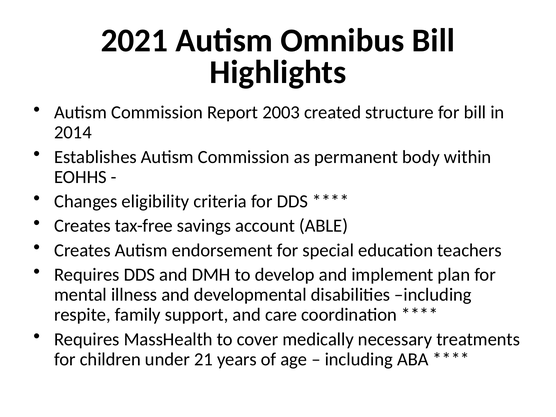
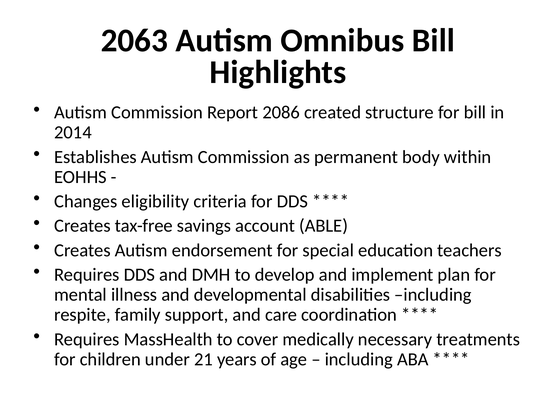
2021: 2021 -> 2063 (134, 40)
2003: 2003 -> 2086 (281, 113)
